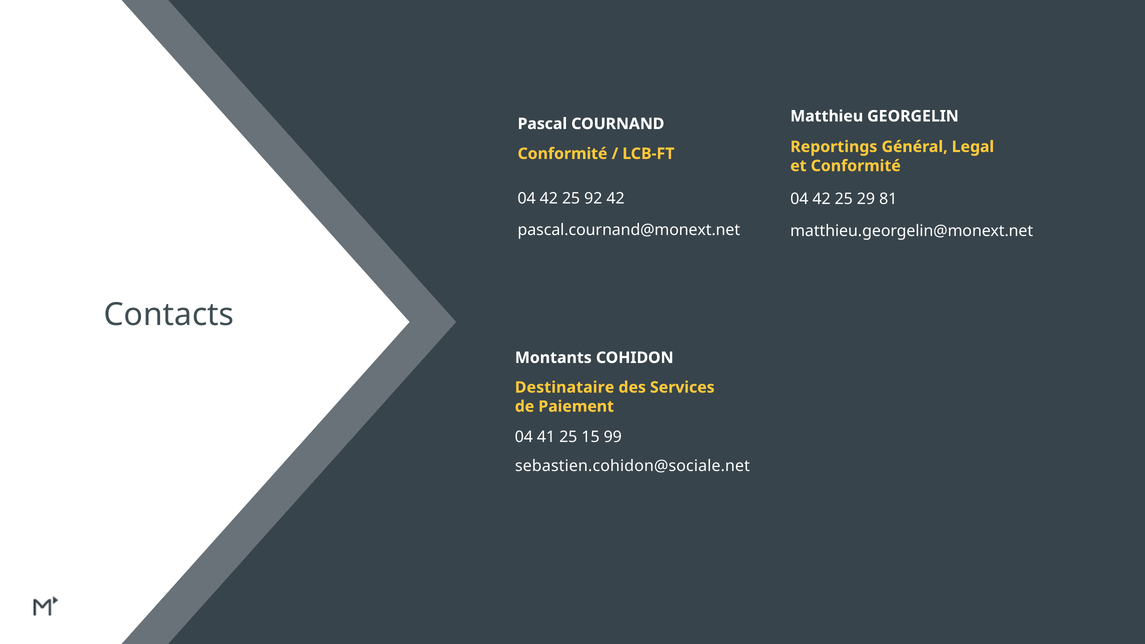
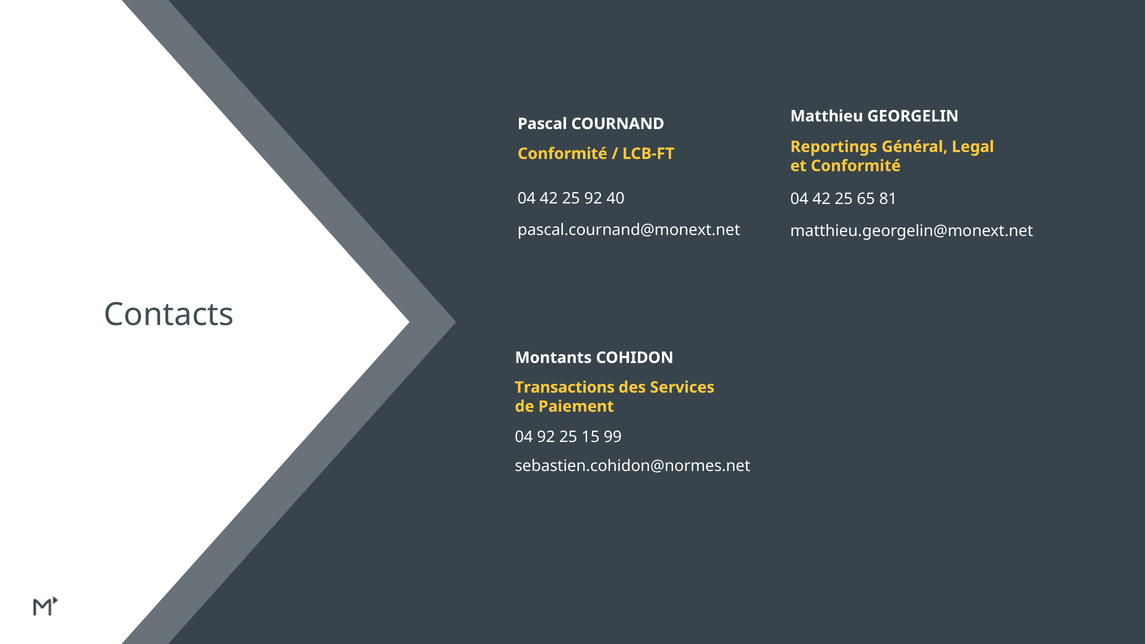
92 42: 42 -> 40 (616, 198)
29: 29 -> 65 (866, 199)
Destinataire: Destinataire -> Transactions (565, 387)
04 41: 41 -> 92 (546, 437)
sebastien.cohidon@sociale.net: sebastien.cohidon@sociale.net -> sebastien.cohidon@normes.net (633, 466)
